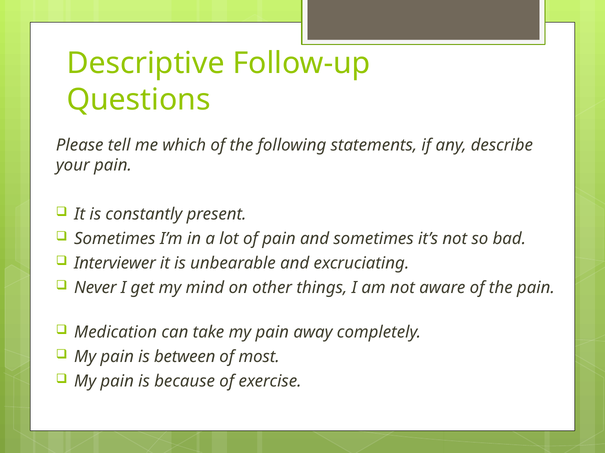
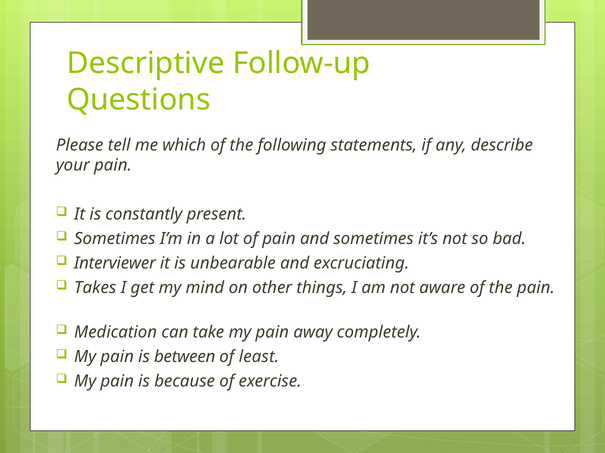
Never: Never -> Takes (95, 288)
most: most -> least (259, 357)
